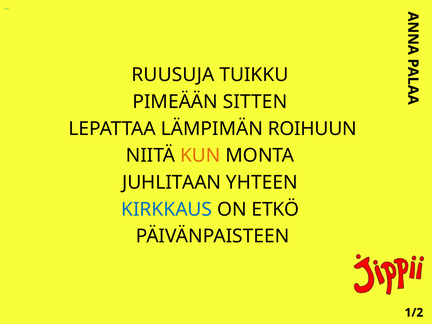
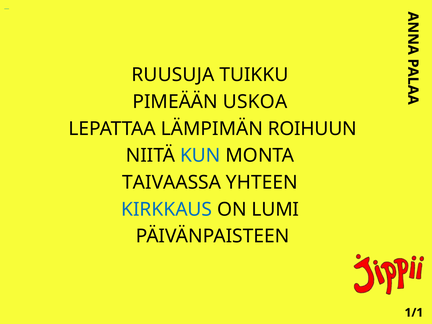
SITTEN: SITTEN -> USKOA (255, 102)
KUN colour: orange -> blue (200, 156)
JUHLITAAN: JUHLITAAN -> TAIVAASSA (172, 183)
ETKÖ: ETKÖ -> LUMI (275, 209)
1/2: 1/2 -> 1/1 (414, 313)
